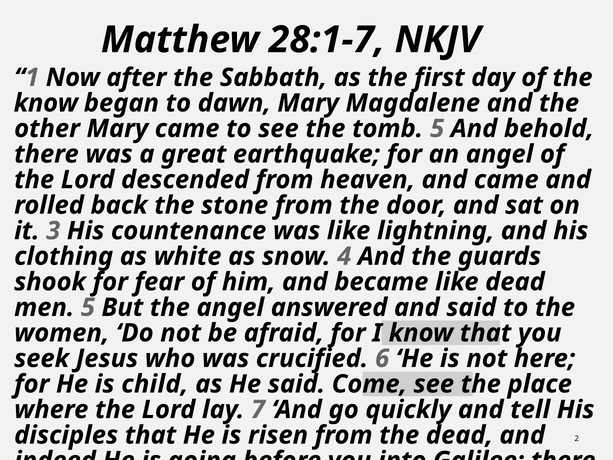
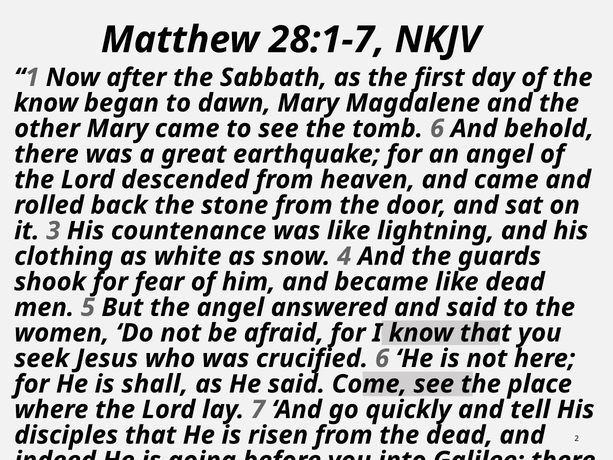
tomb 5: 5 -> 6 (437, 129)
child: child -> shall (155, 384)
